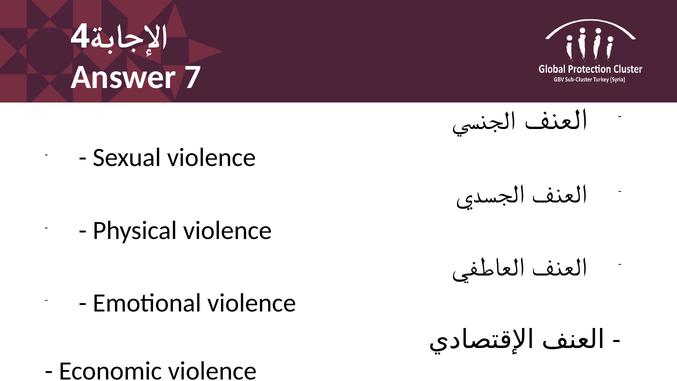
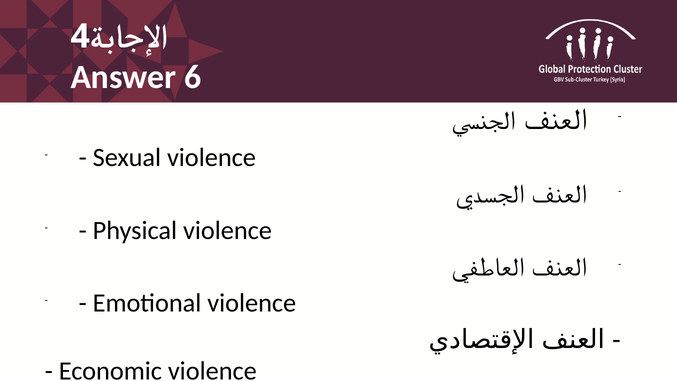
7: 7 -> 6 (193, 77)
